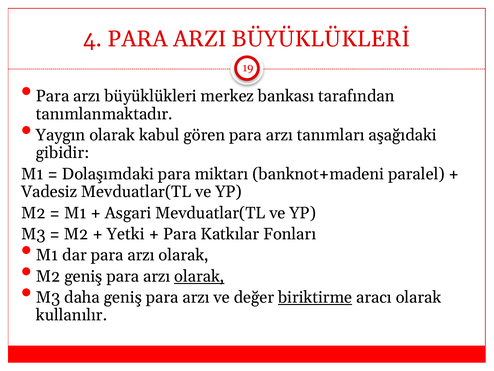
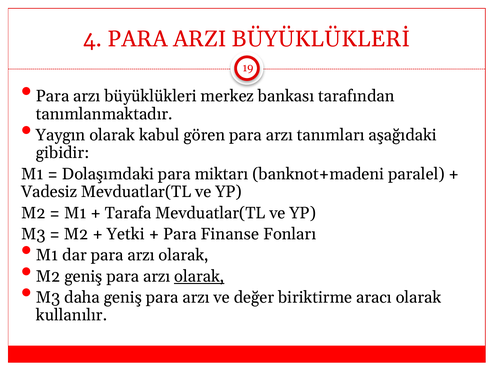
Asgari: Asgari -> Tarafa (128, 213)
Katkılar: Katkılar -> Finanse (230, 234)
biriktirme underline: present -> none (315, 297)
